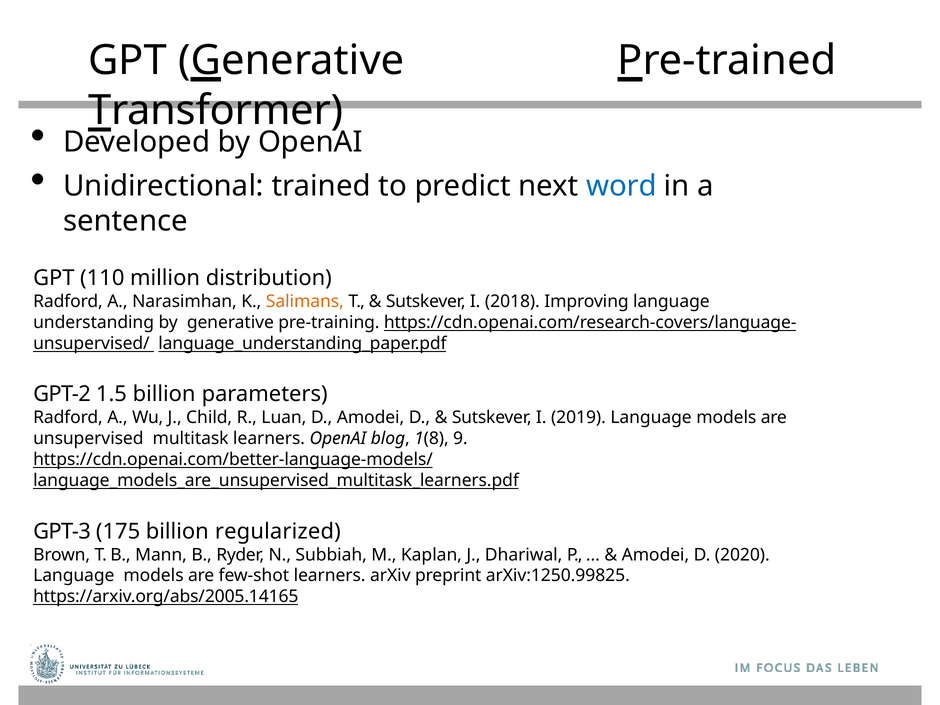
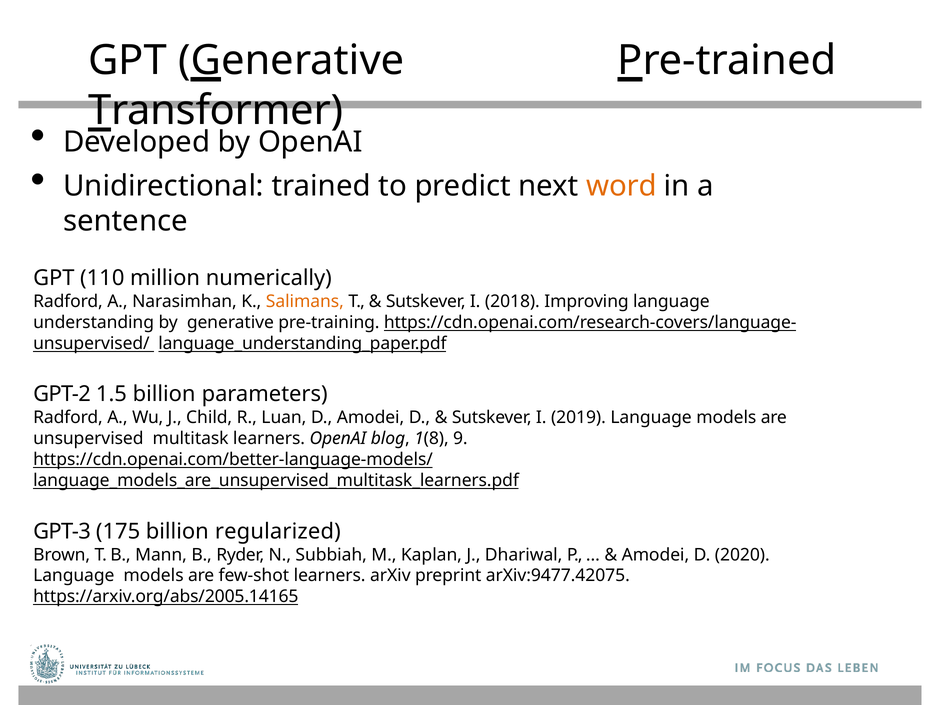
word colour: blue -> orange (621, 186)
distribution: distribution -> numerically (269, 278)
arXiv:1250.99825: arXiv:1250.99825 -> arXiv:9477.42075 (558, 576)
